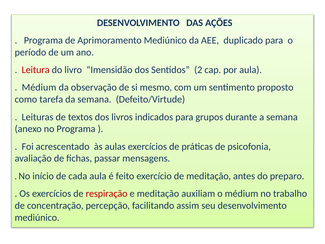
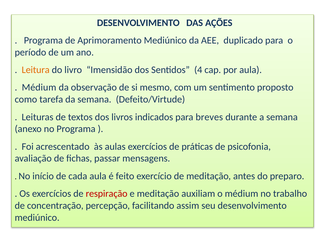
Leitura colour: red -> orange (36, 70)
2: 2 -> 4 (198, 70)
grupos: grupos -> breves (209, 117)
